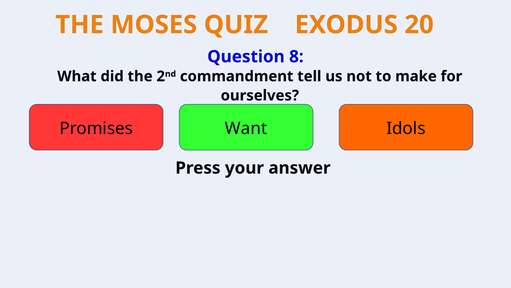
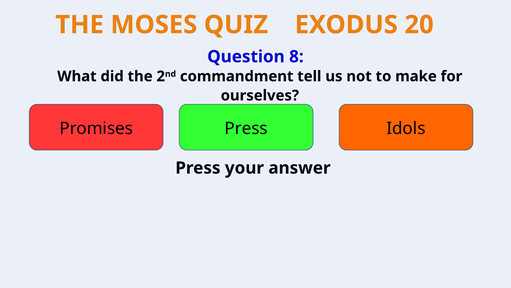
Promises Want: Want -> Press (246, 128)
